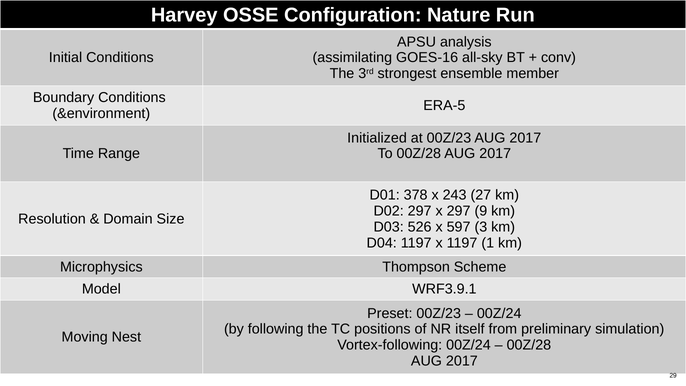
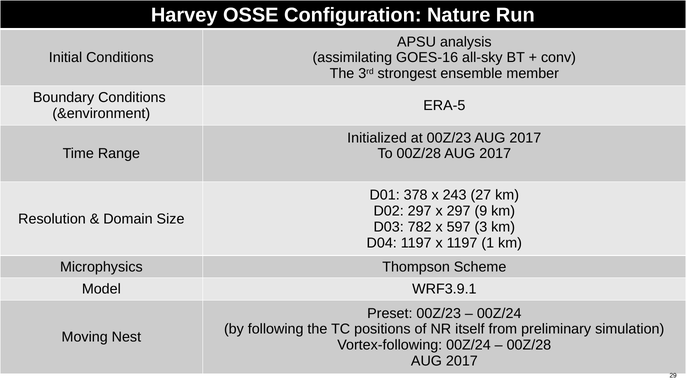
526: 526 -> 782 (420, 227)
